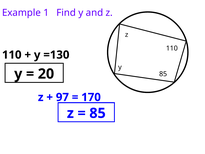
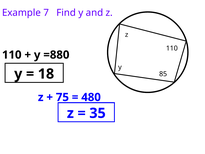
1: 1 -> 7 (46, 13)
=130: =130 -> =880 (56, 55)
20: 20 -> 18 (46, 74)
97: 97 -> 75 (62, 97)
170: 170 -> 480 (91, 97)
85: 85 -> 35 (98, 113)
